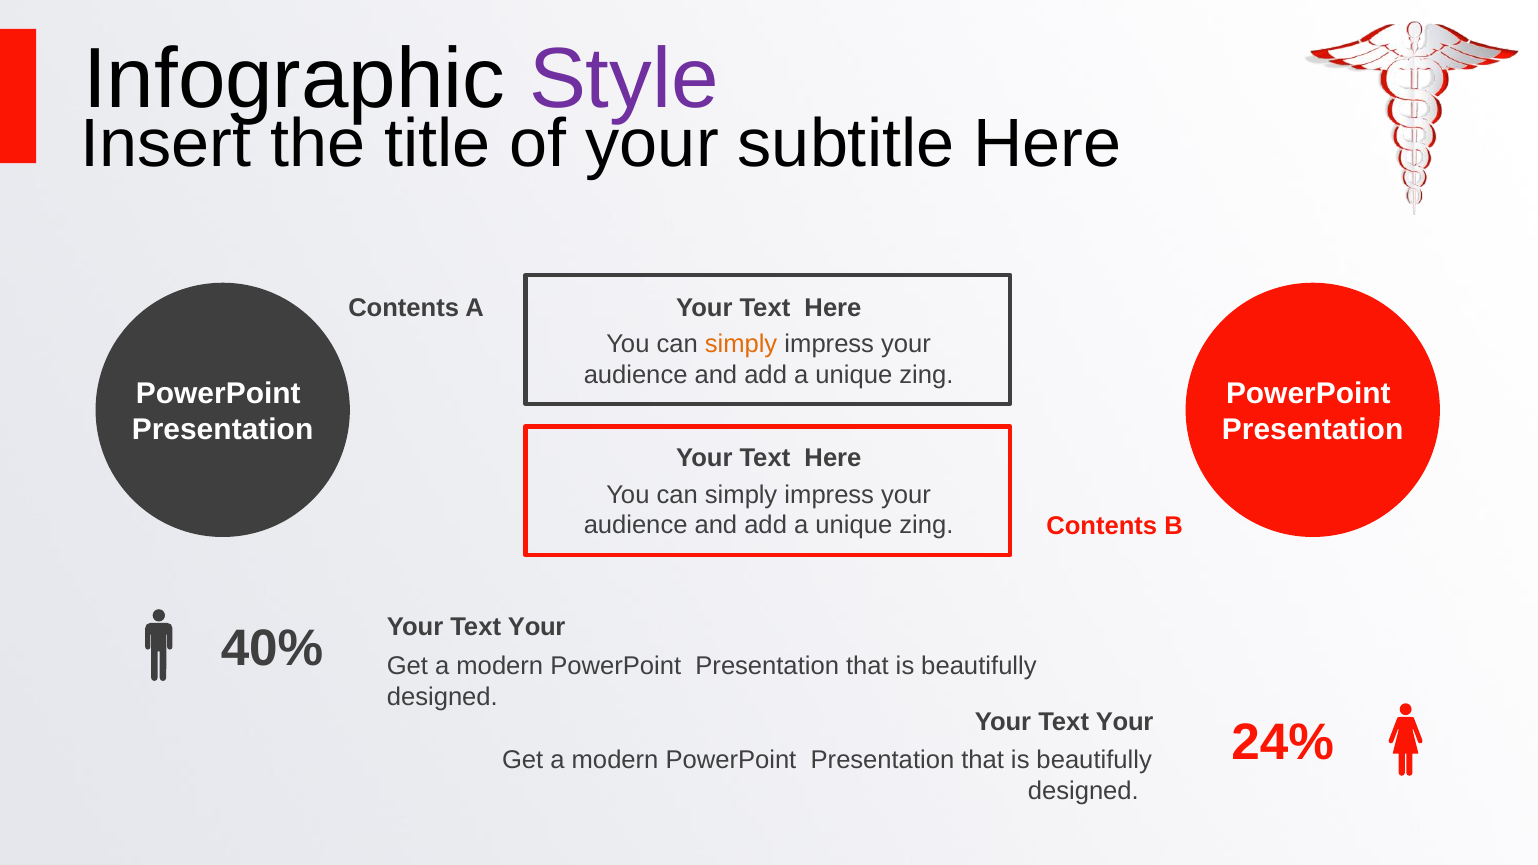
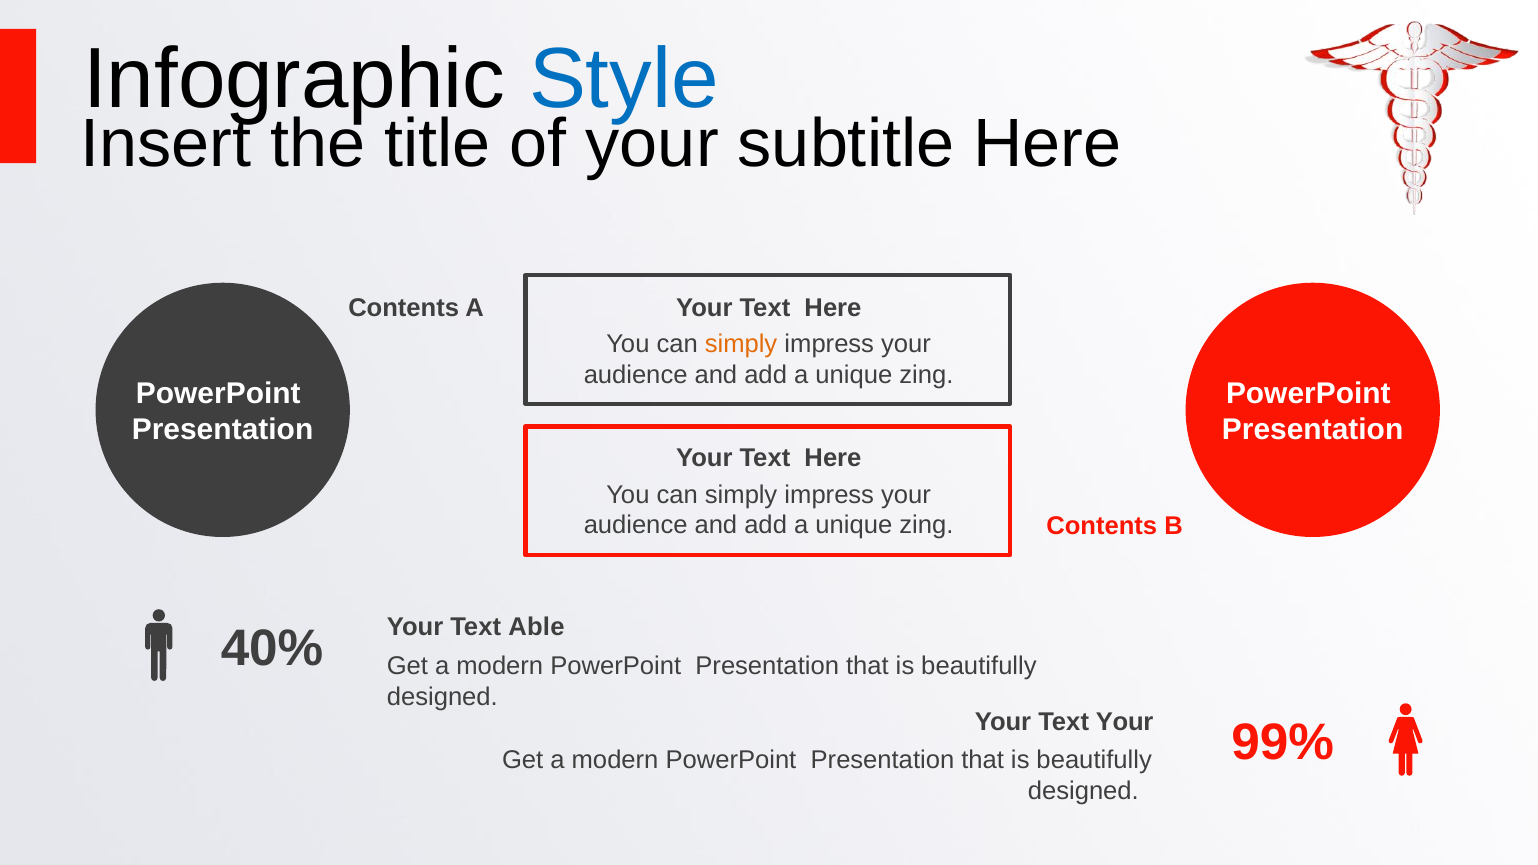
Style colour: purple -> blue (624, 79)
Your: Your -> Able (536, 628)
24%: 24% -> 99% (1283, 743)
